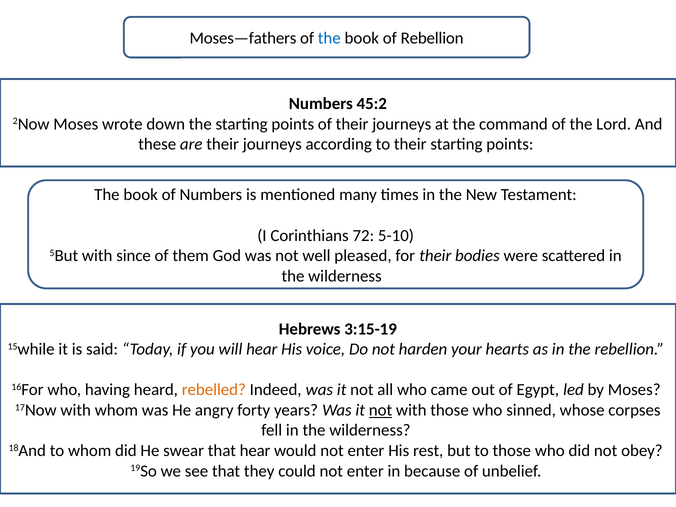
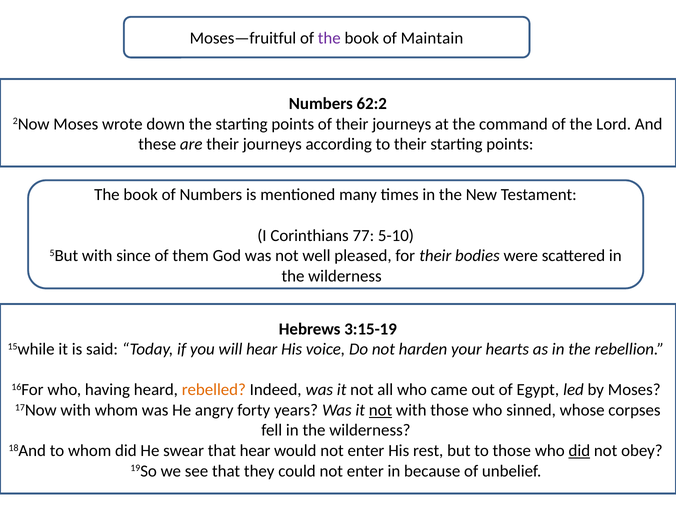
Moses—fathers: Moses—fathers -> Moses—fruitful (243, 38)
the colour: blue -> purple (329, 38)
of Rebellion: Rebellion -> Maintain (432, 38)
45:2: 45:2 -> 62:2 (372, 104)
72: 72 -> 77 (363, 235)
did underline: none -> present (579, 451)
